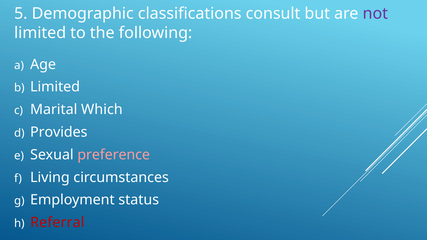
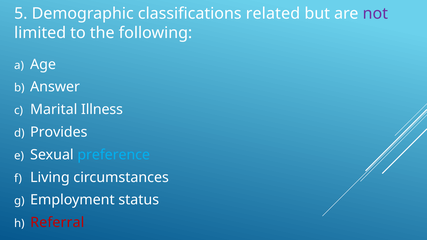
consult: consult -> related (273, 14)
Limited: Limited -> Answer (55, 87)
Which: Which -> Illness (102, 110)
preference colour: pink -> light blue (114, 155)
